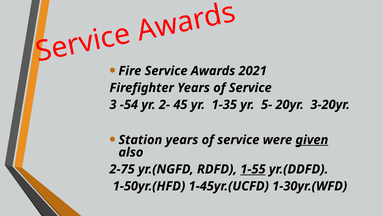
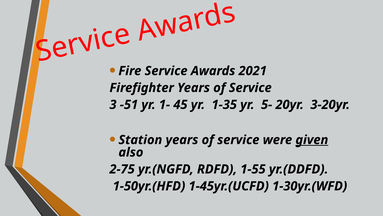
-54: -54 -> -51 (129, 104)
2-: 2- -> 1- (164, 104)
1-55 underline: present -> none (253, 169)
